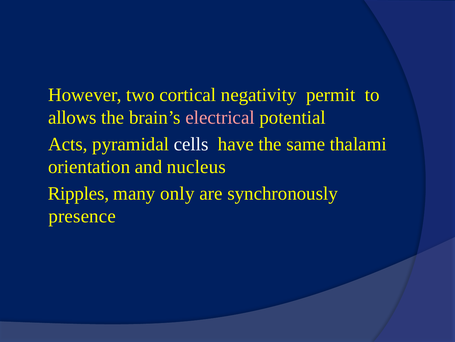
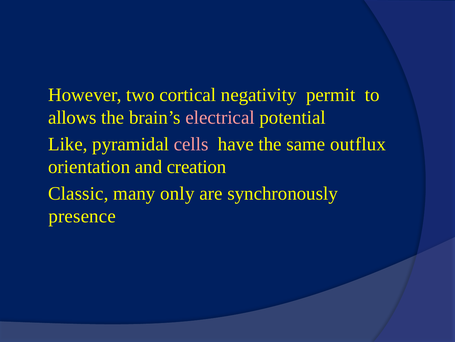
Acts: Acts -> Like (68, 144)
cells colour: white -> pink (191, 144)
thalami: thalami -> outflux (358, 144)
nucleus: nucleus -> creation (197, 167)
Ripples: Ripples -> Classic (78, 193)
